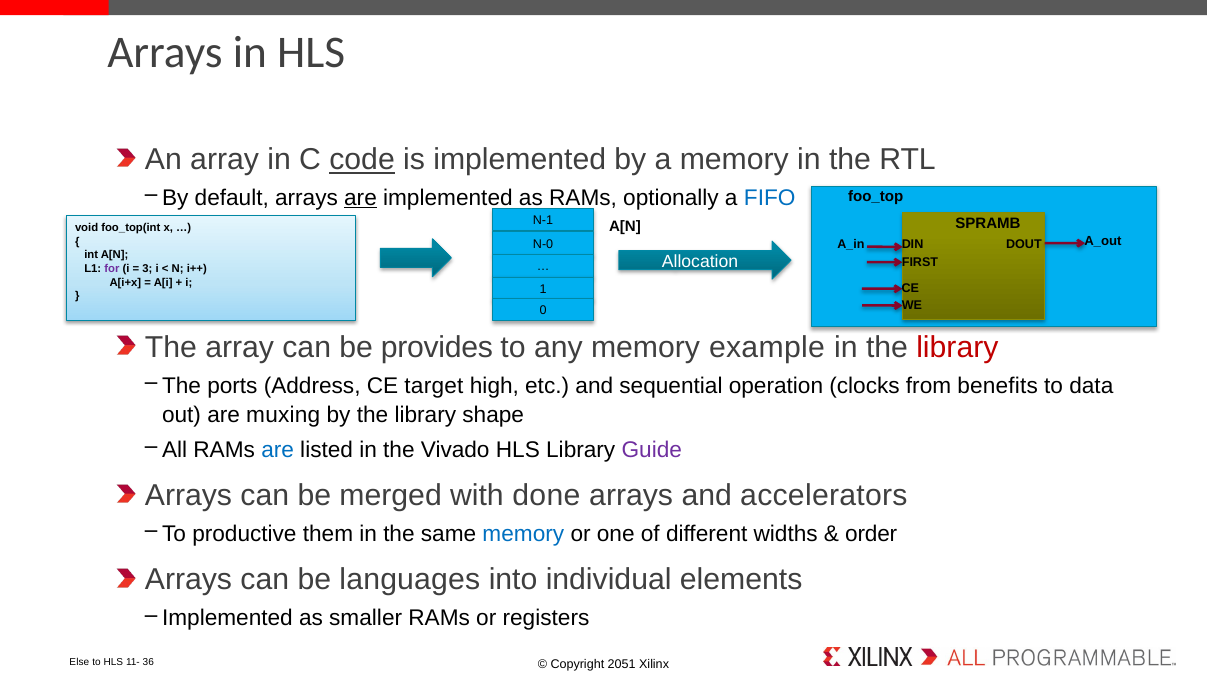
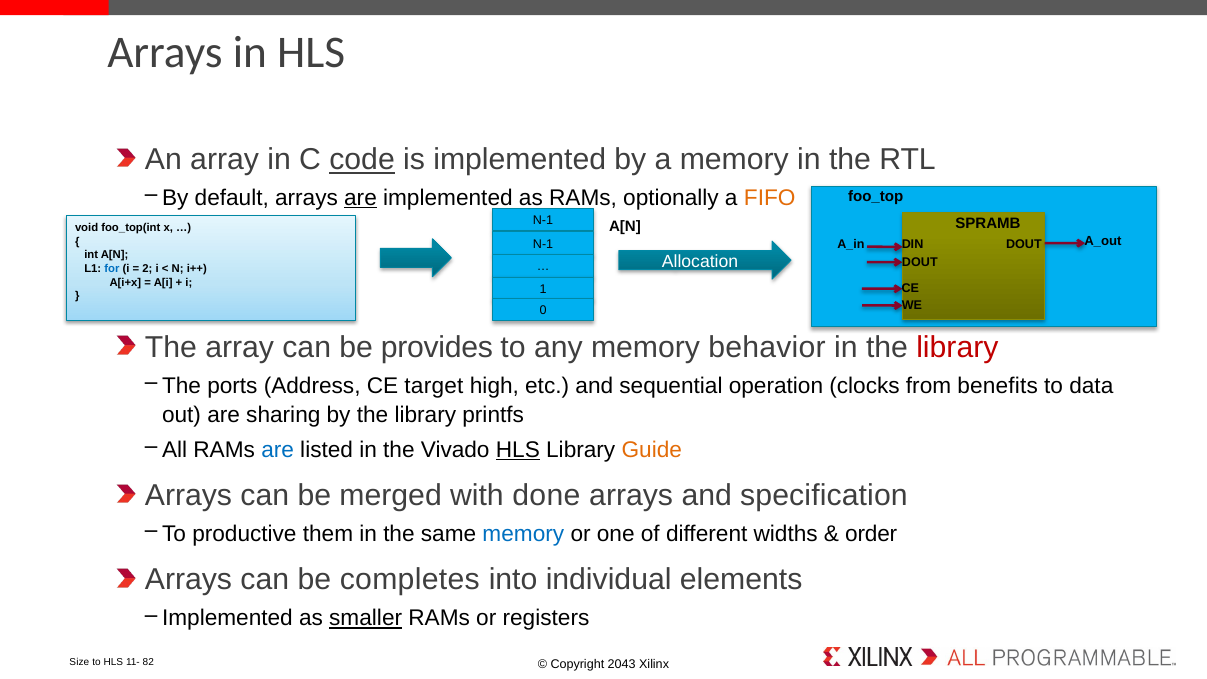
FIFO colour: blue -> orange (770, 198)
N-0: N-0 -> N-1 (543, 244)
FIRST: FIRST -> DOUT (920, 262)
for colour: purple -> blue (112, 269)
3: 3 -> 2 (147, 269)
example: example -> behavior (767, 347)
muxing: muxing -> sharing (283, 415)
shape: shape -> printfs (493, 415)
HLS underline: none -> present (518, 450)
Guide colour: purple -> orange (652, 450)
accelerators: accelerators -> specification (824, 496)
languages: languages -> completes (410, 580)
smaller underline: none -> present (366, 618)
Else: Else -> Size (79, 663)
36: 36 -> 82 (148, 663)
2051: 2051 -> 2043 (622, 665)
